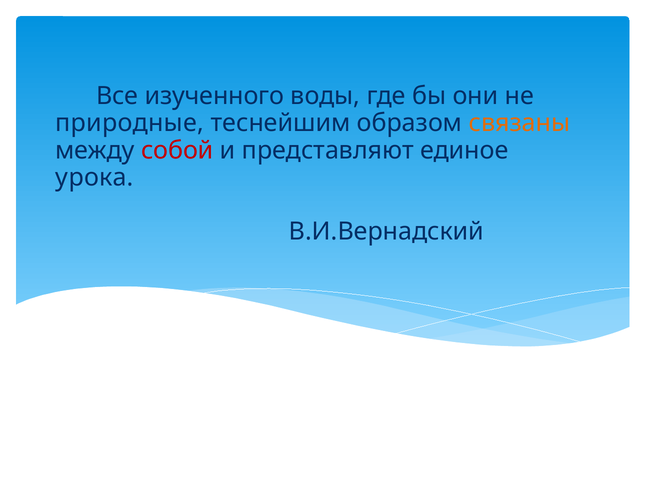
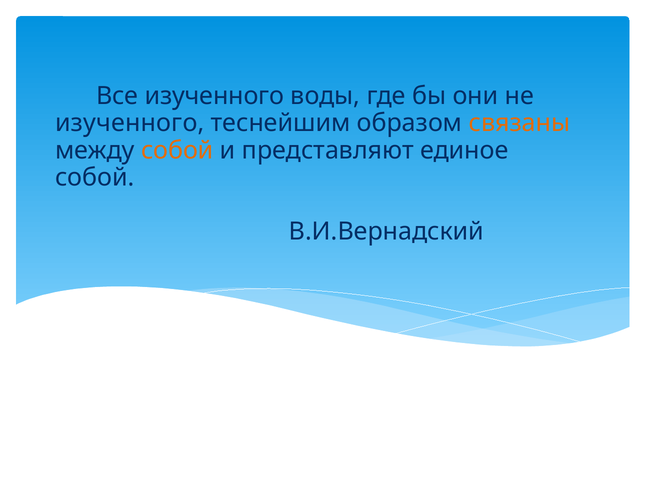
природные: природные -> изученного (130, 123)
собой colour: red -> orange (177, 150)
урока: урока -> собой (95, 177)
